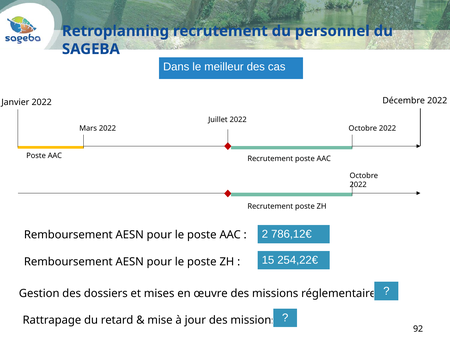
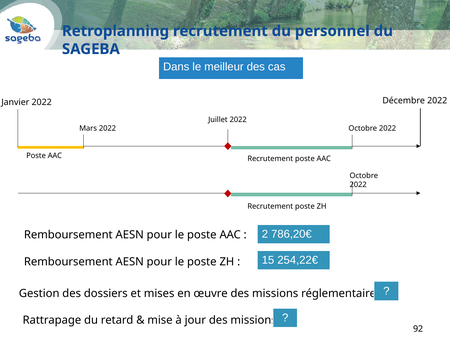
786,12€: 786,12€ -> 786,20€ (291, 234)
